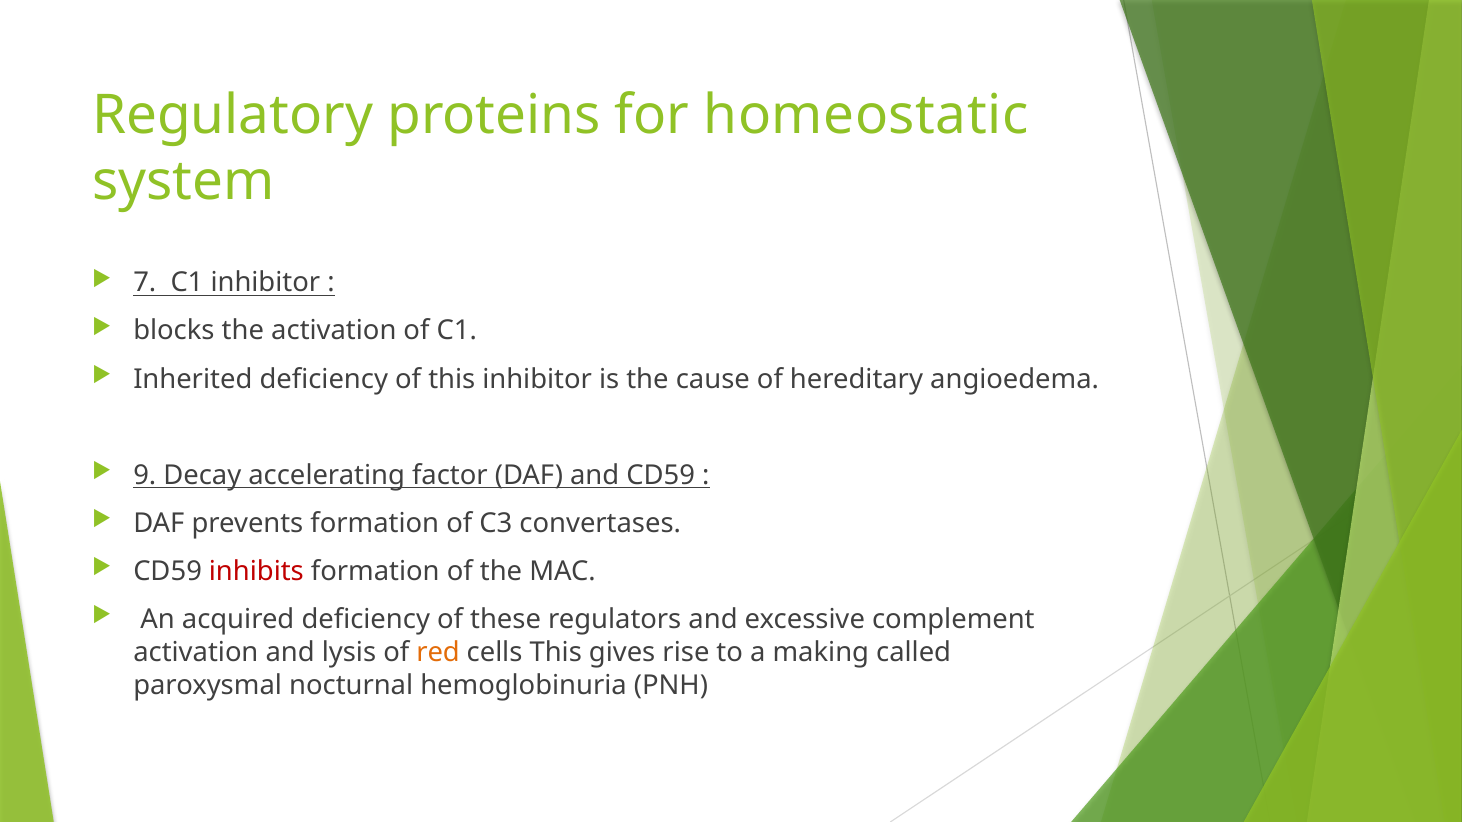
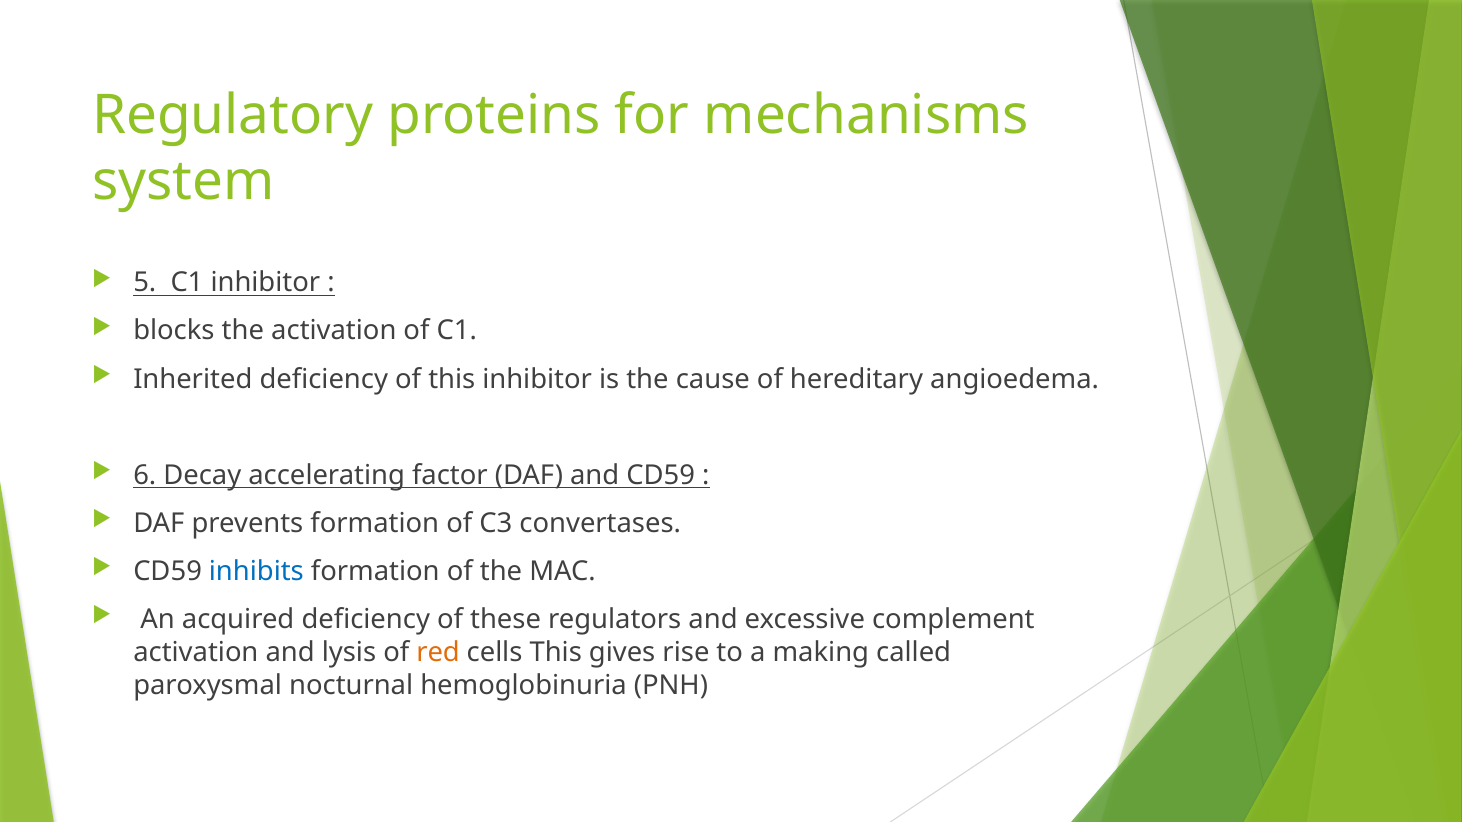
homeostatic: homeostatic -> mechanisms (866, 115)
7: 7 -> 5 (145, 283)
9: 9 -> 6 (145, 475)
inhibits colour: red -> blue (256, 572)
